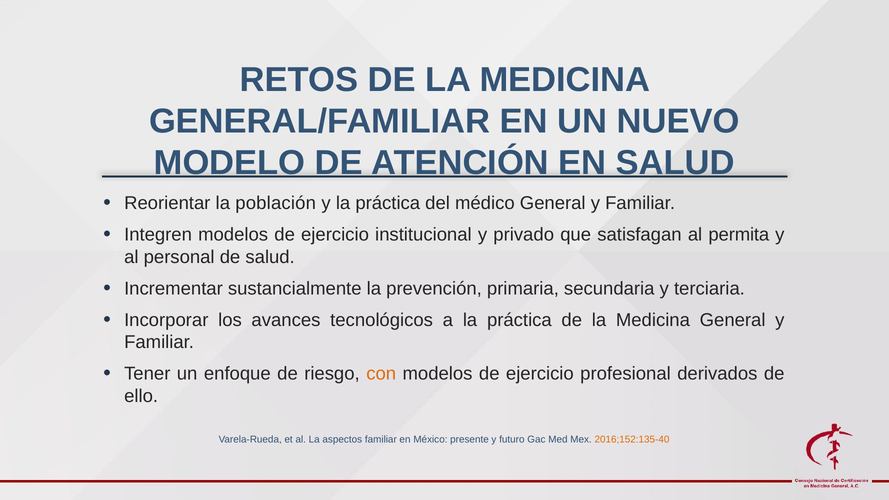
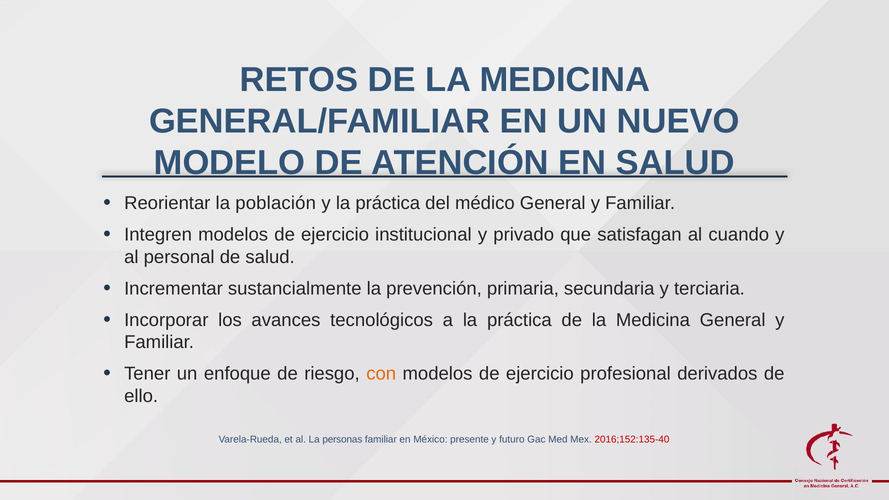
permita: permita -> cuando (739, 235)
aspectos: aspectos -> personas (342, 439)
2016;152:135-40 colour: orange -> red (632, 439)
